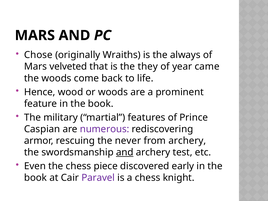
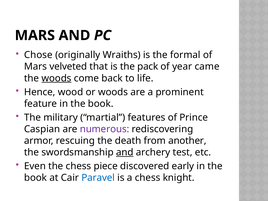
always: always -> formal (185, 55)
they: they -> pack (148, 67)
woods underline: none -> present (56, 78)
never: never -> death (128, 141)
from archery: archery -> another (187, 141)
Paravel colour: purple -> blue (98, 178)
